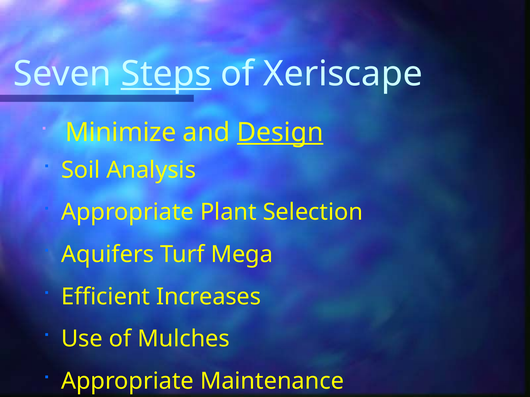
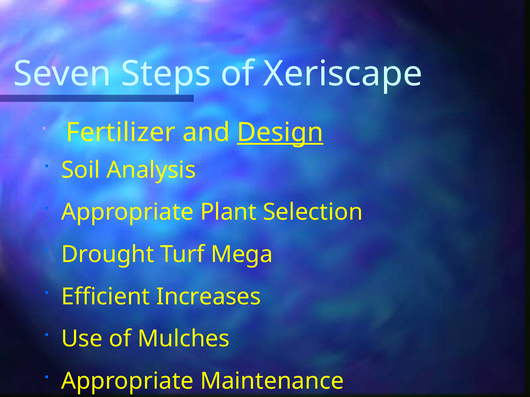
Steps underline: present -> none (166, 74)
Minimize: Minimize -> Fertilizer (121, 133)
Aquifers: Aquifers -> Drought (108, 255)
